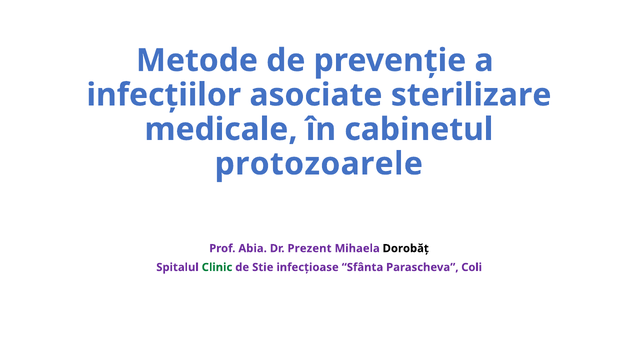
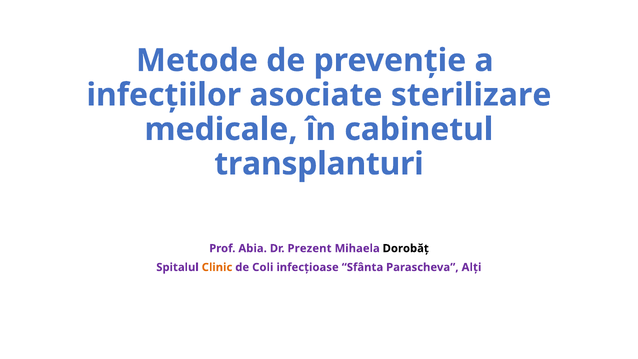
protozoarele: protozoarele -> transplanturi (319, 164)
Clinic colour: green -> orange (217, 267)
Stie: Stie -> Coli (263, 267)
Coli: Coli -> Alți (472, 267)
